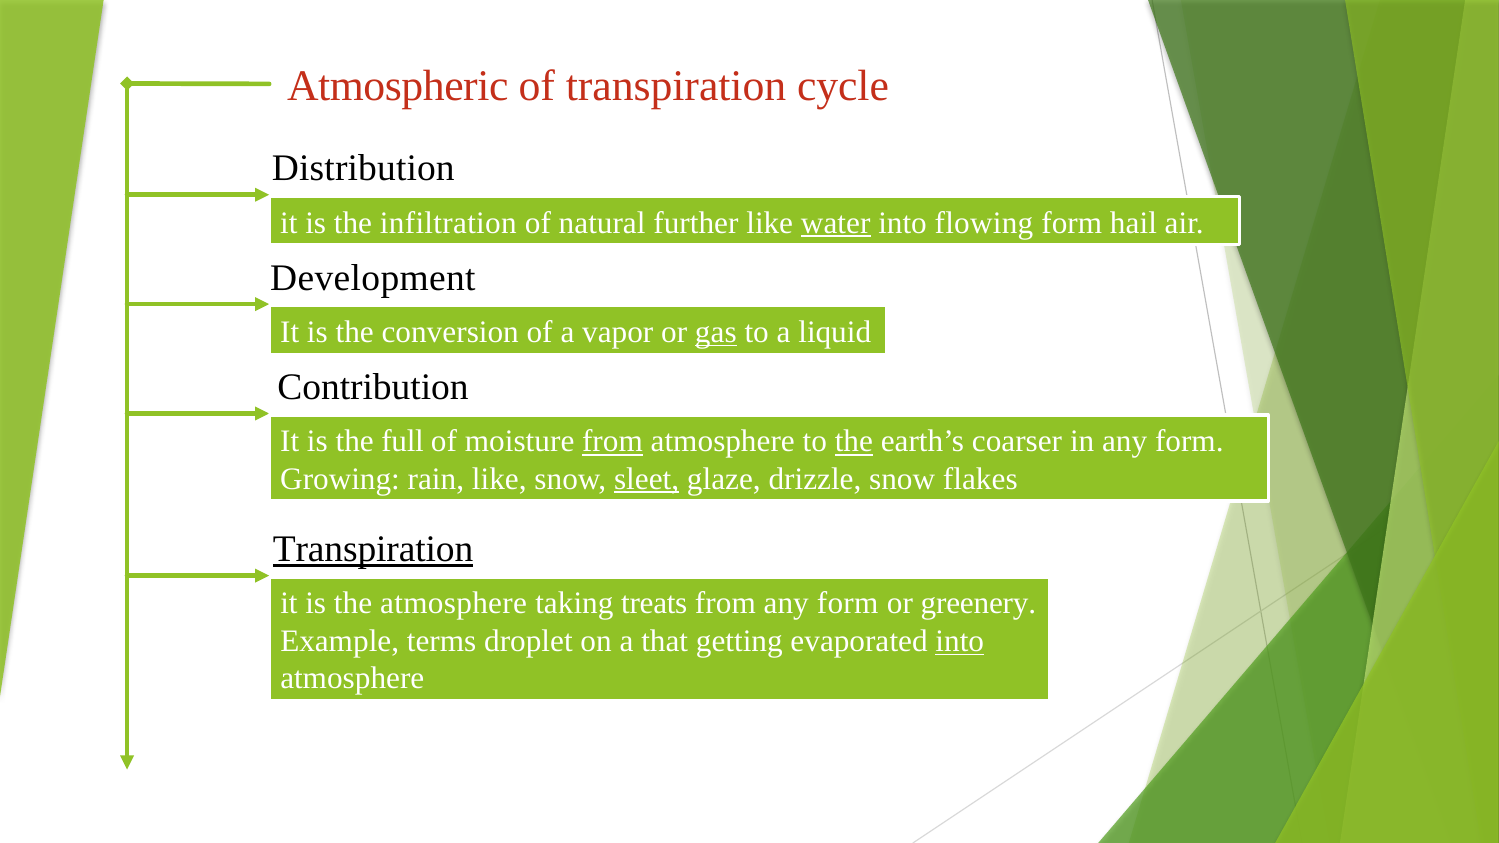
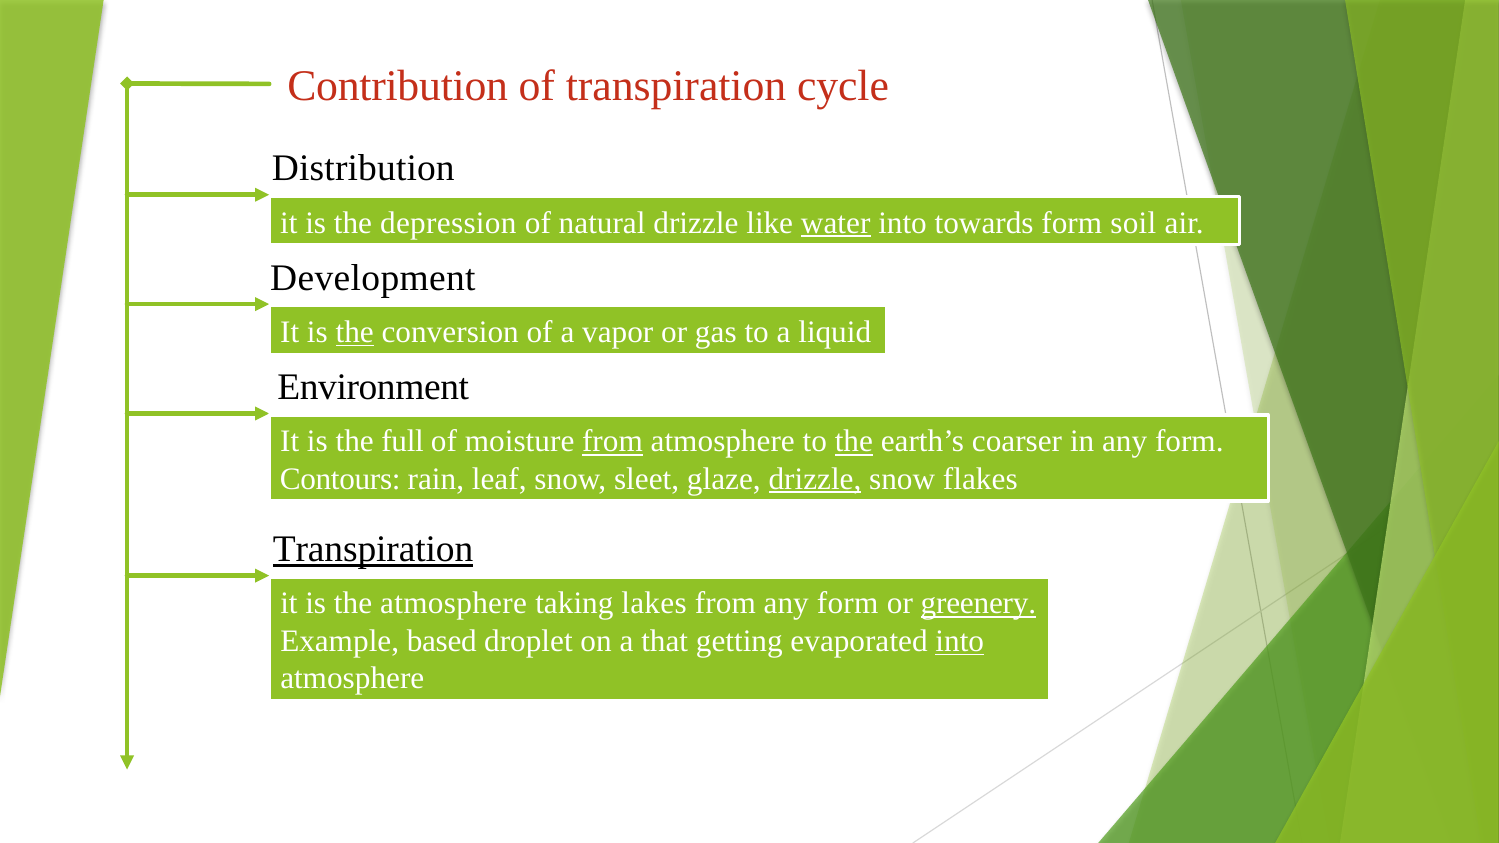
Atmospheric: Atmospheric -> Contribution (398, 87)
infiltration: infiltration -> depression (448, 223)
natural further: further -> drizzle (696, 223)
flowing: flowing -> towards (984, 223)
hail: hail -> soil (1133, 223)
the underline: none -> present (355, 332)
gas underline: present -> none (716, 332)
Contribution: Contribution -> Environment (373, 387)
Growing: Growing -> Contours (340, 479)
rain like: like -> leaf (499, 479)
sleet underline: present -> none (647, 479)
drizzle underline: none -> present (815, 479)
treats: treats -> lakes (654, 604)
greenery underline: none -> present (978, 604)
terms: terms -> based (442, 641)
